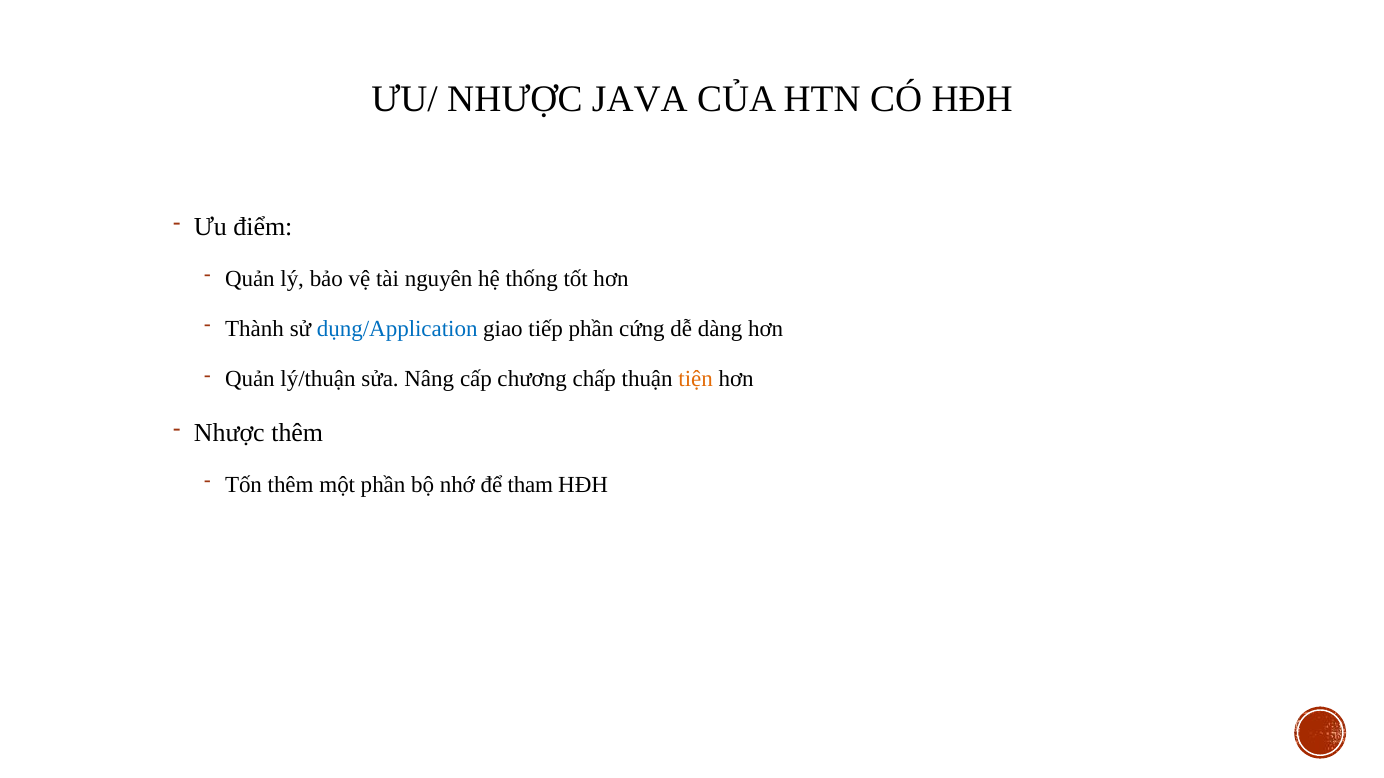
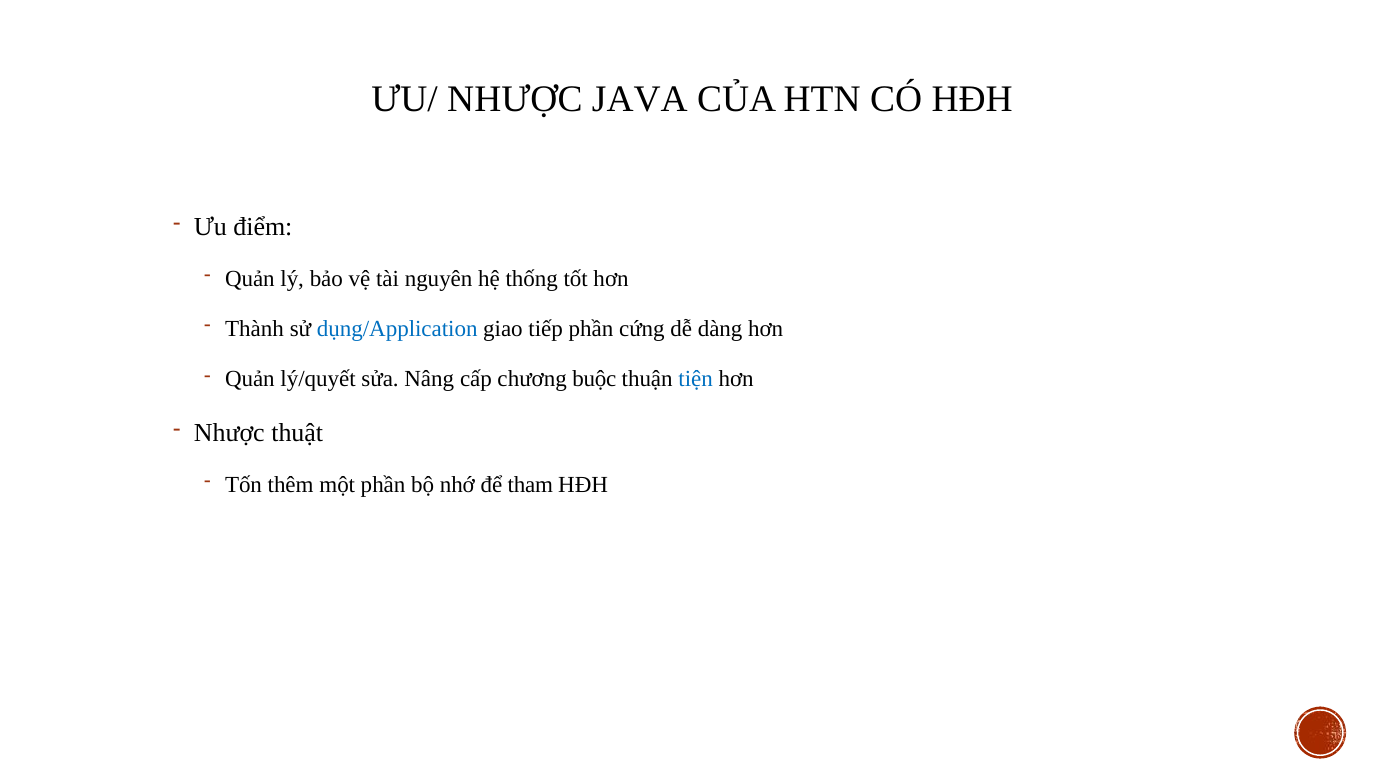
lý/thuận: lý/thuận -> lý/quyết (318, 379)
chấp: chấp -> buộc (594, 379)
tiện colour: orange -> blue (696, 379)
Nhược thêm: thêm -> thuật (297, 433)
